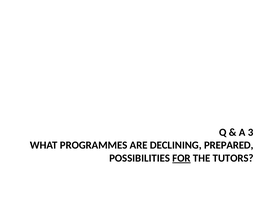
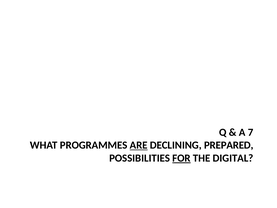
3: 3 -> 7 (251, 132)
ARE underline: none -> present (139, 145)
TUTORS: TUTORS -> DIGITAL (233, 158)
